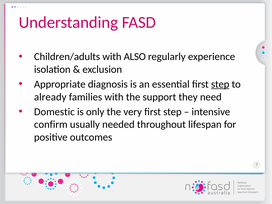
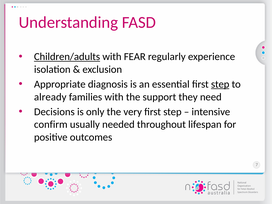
Children/adults underline: none -> present (67, 57)
ALSO: ALSO -> FEAR (135, 57)
Domestic: Domestic -> Decisions (54, 112)
